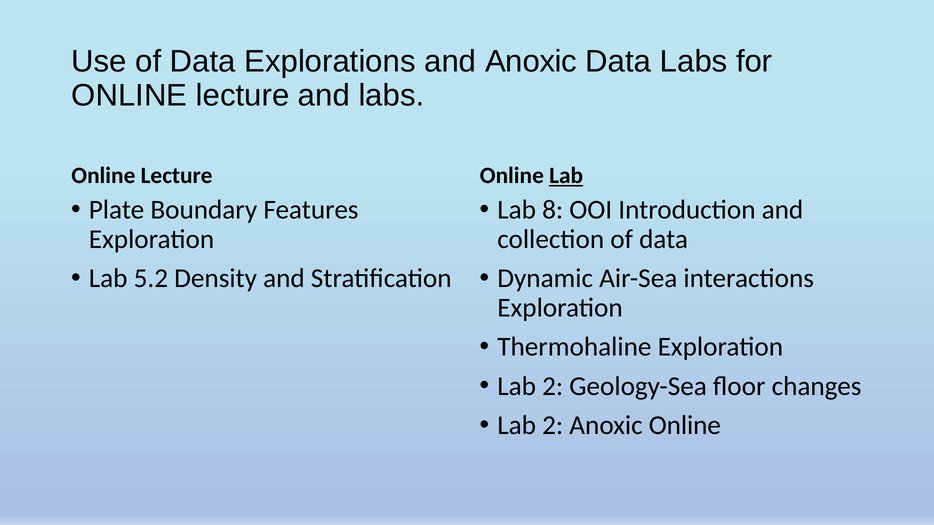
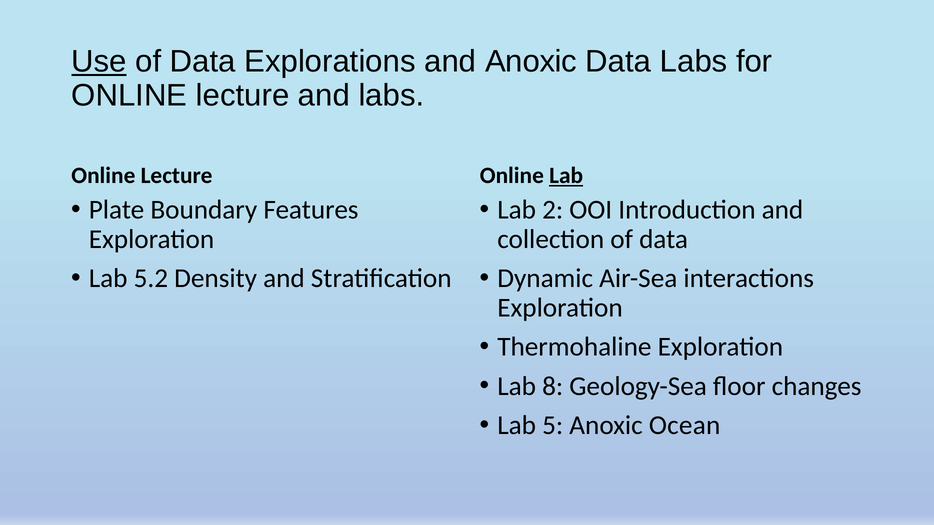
Use underline: none -> present (99, 62)
8: 8 -> 2 (553, 210)
2: 2 -> 8 (553, 386)
2: 2 -> 5 (553, 425)
Anoxic Online: Online -> Ocean (685, 425)
